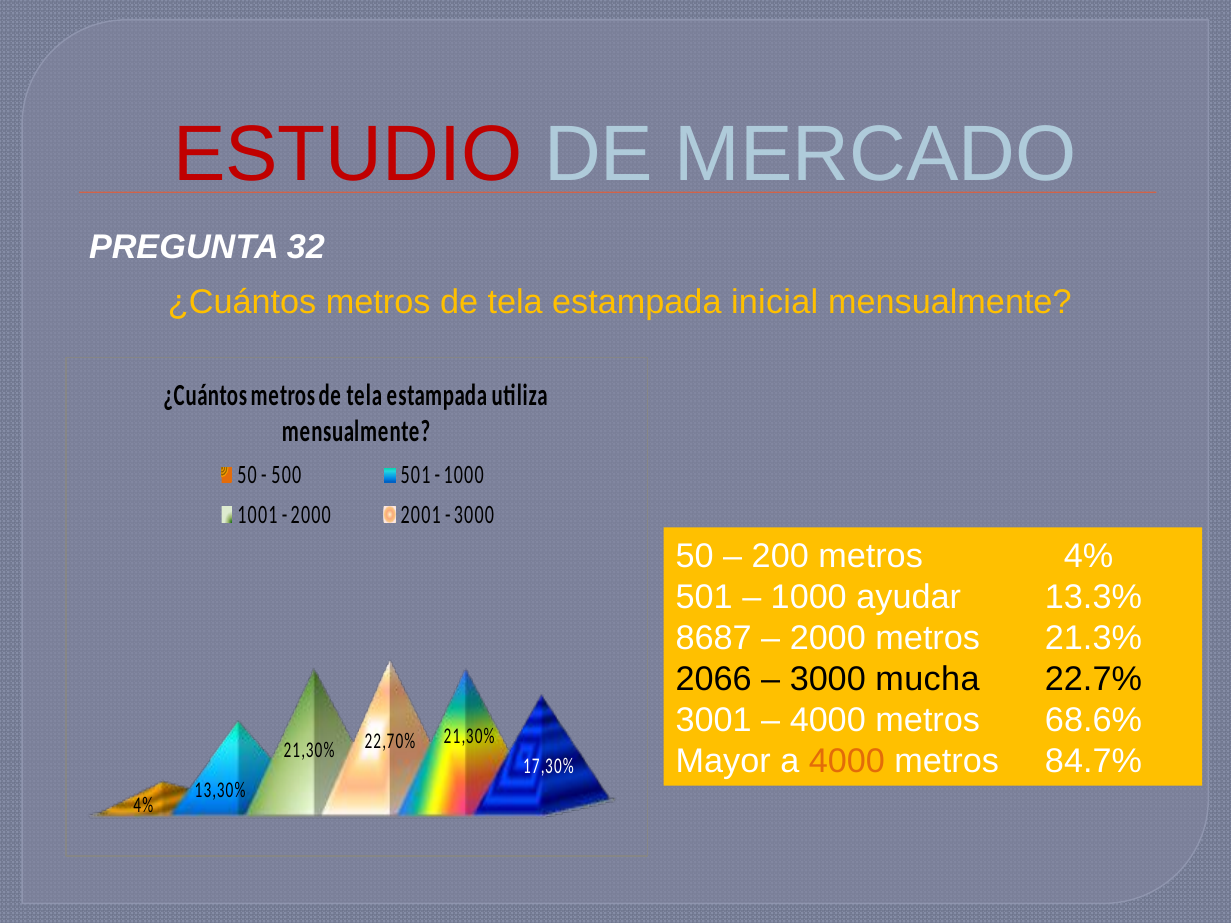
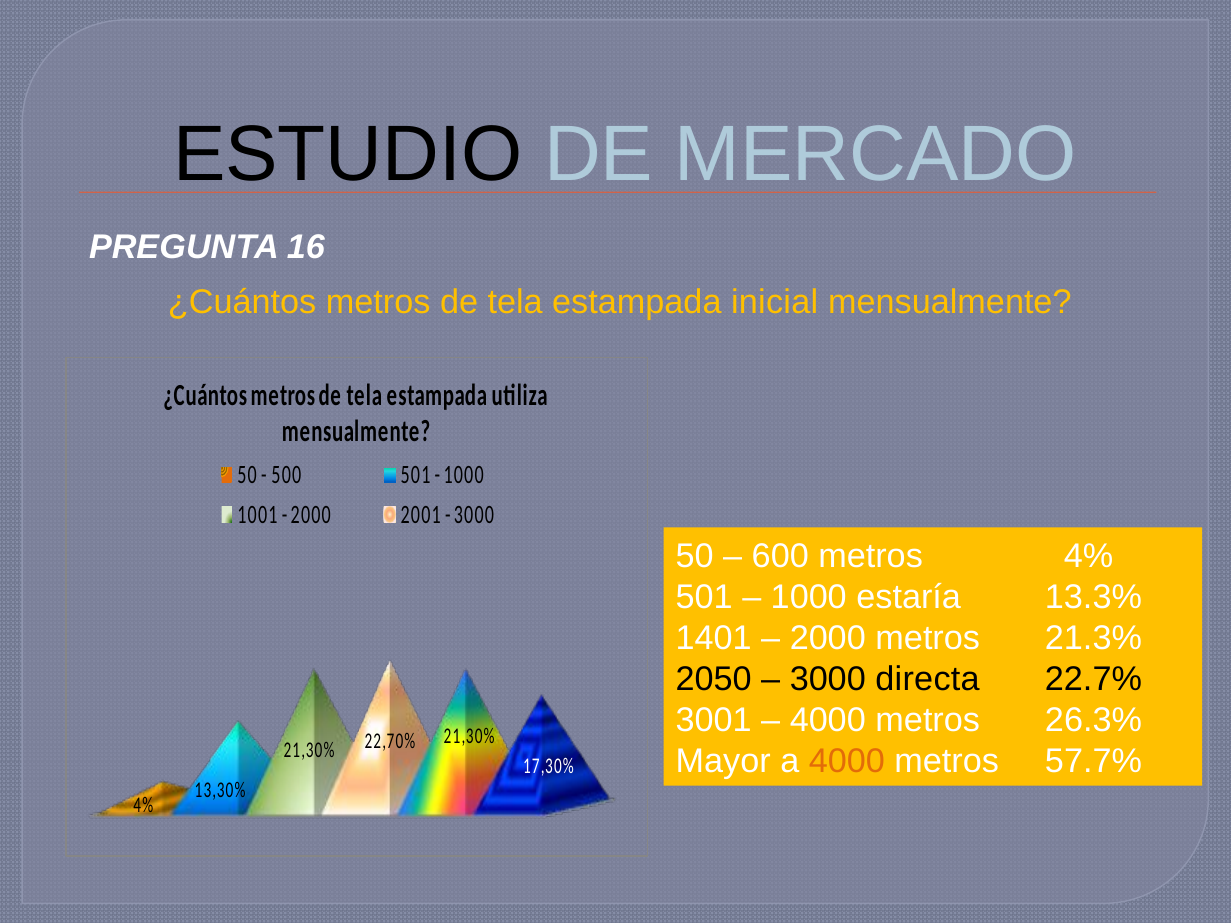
ESTUDIO colour: red -> black (348, 154)
32: 32 -> 16 (306, 247)
200: 200 -> 600 (780, 557)
ayudar: ayudar -> estaría (909, 598)
8687: 8687 -> 1401 (714, 639)
2066: 2066 -> 2050 (714, 680)
mucha: mucha -> directa (928, 680)
68.6%: 68.6% -> 26.3% (1093, 721)
84.7%: 84.7% -> 57.7% (1093, 762)
